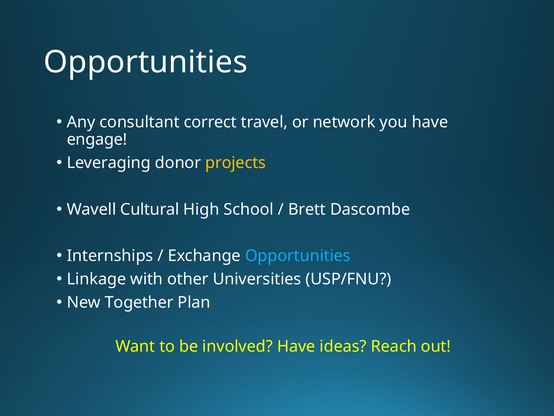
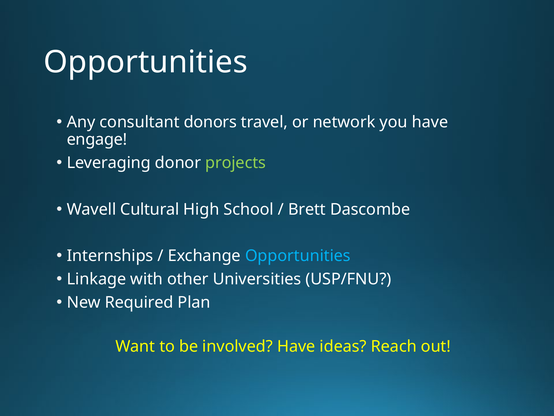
correct: correct -> donors (210, 122)
projects colour: yellow -> light green (236, 163)
Together: Together -> Required (139, 302)
